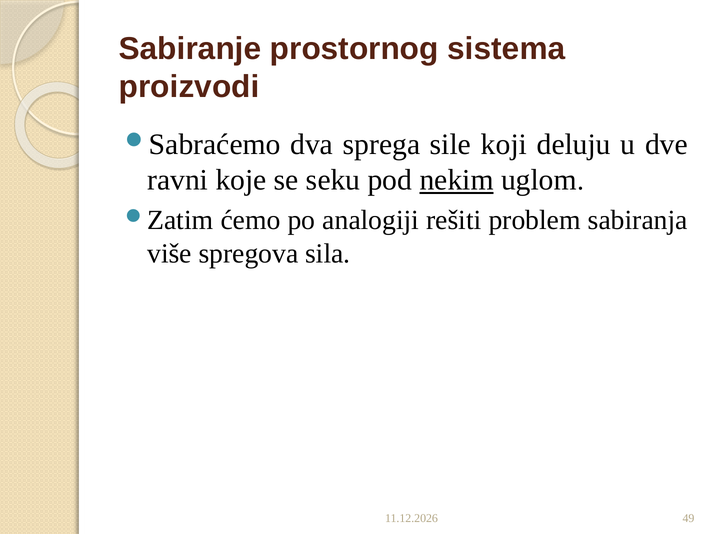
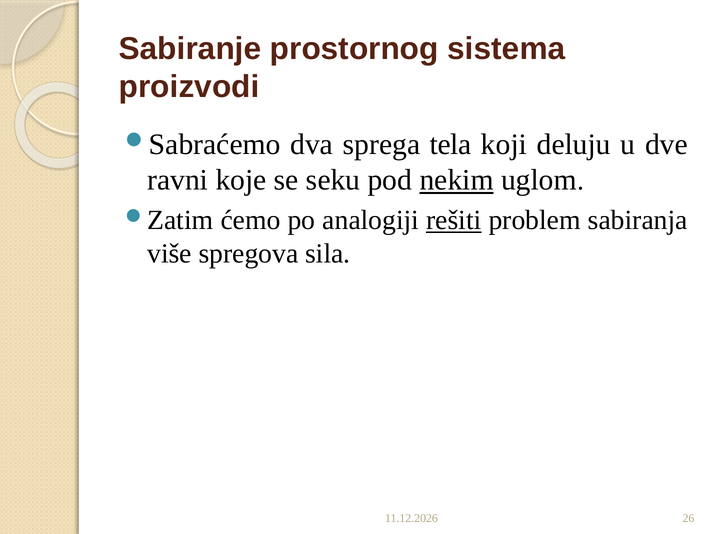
sile: sile -> tela (451, 145)
rešiti underline: none -> present (454, 220)
49: 49 -> 26 (688, 518)
